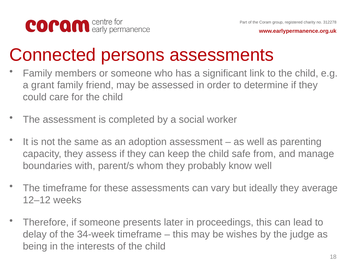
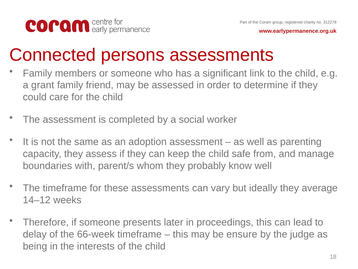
12–12: 12–12 -> 14–12 (37, 200)
34-week: 34-week -> 66-week (96, 234)
wishes: wishes -> ensure (242, 234)
